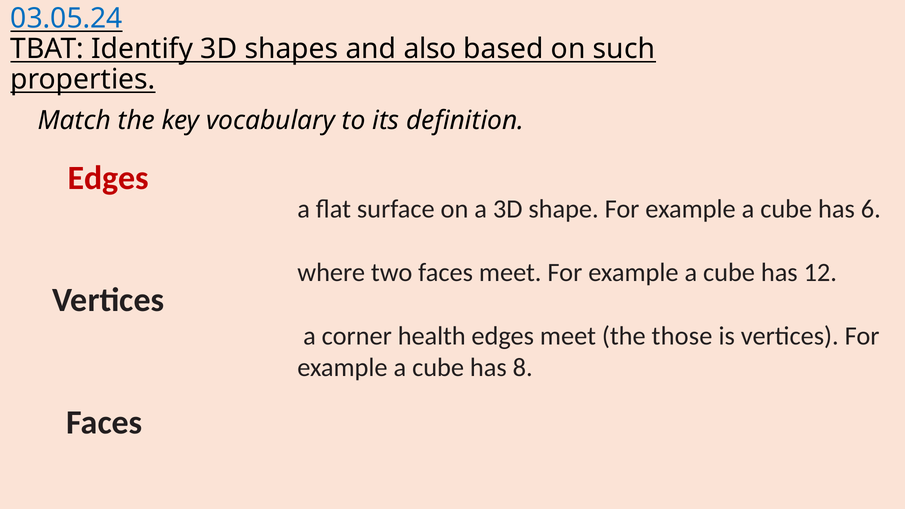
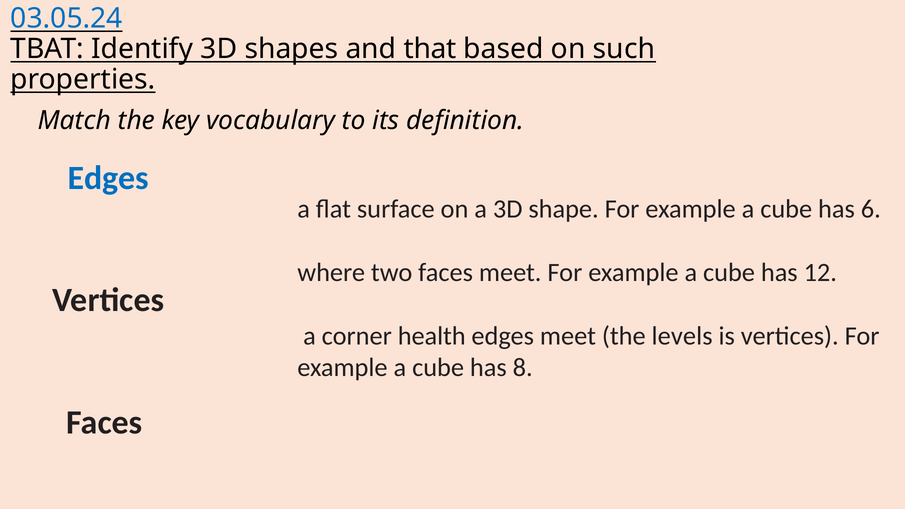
also: also -> that (430, 49)
Edges colour: red -> blue (108, 178)
those: those -> levels (682, 336)
